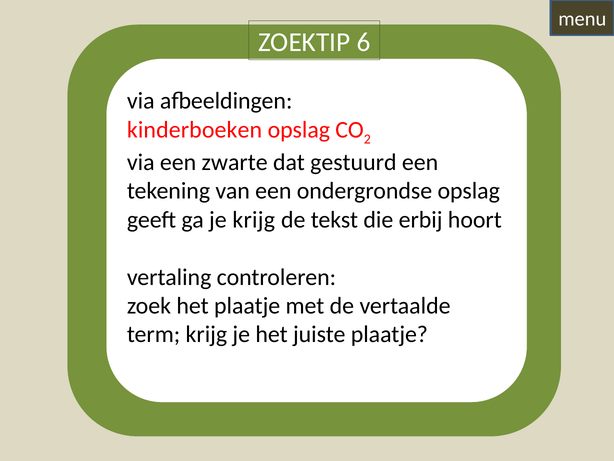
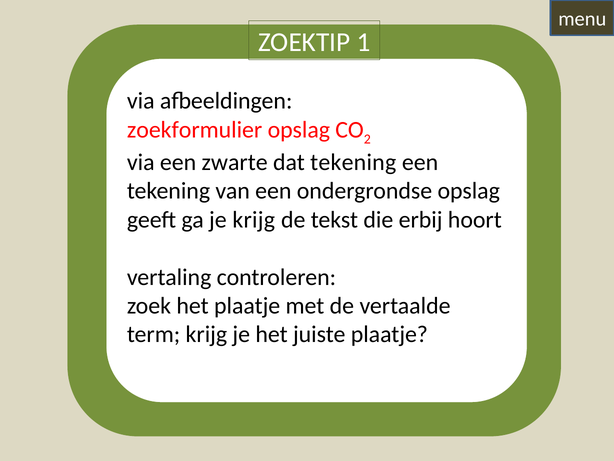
6: 6 -> 1 (363, 42)
kinderboeken: kinderboeken -> zoekformulier (195, 130)
dat gestuurd: gestuurd -> tekening (353, 162)
